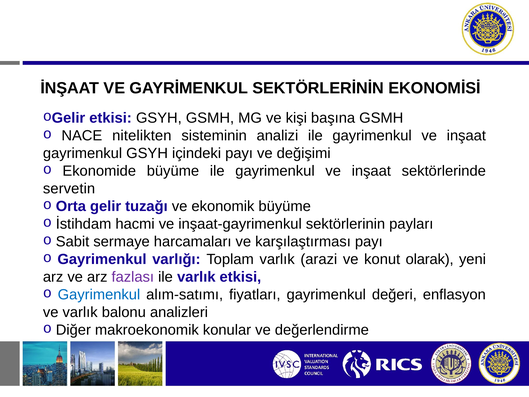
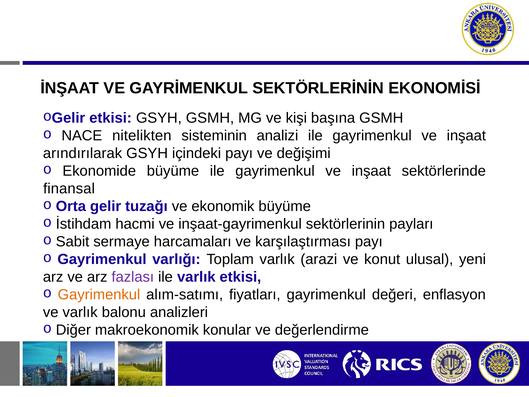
gayrimenkul: gayrimenkul -> arındırılarak (83, 153)
servetin: servetin -> finansal (69, 189)
olarak: olarak -> ulusal (430, 259)
Gayrimenkul colour: blue -> orange (99, 294)
